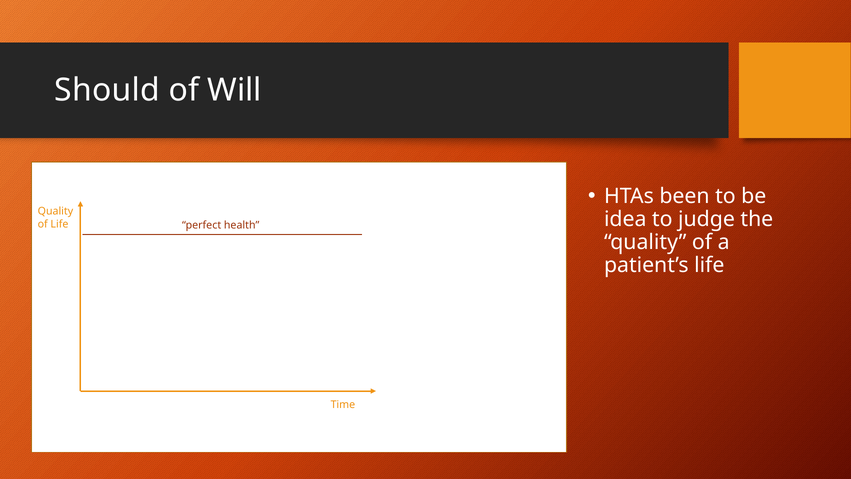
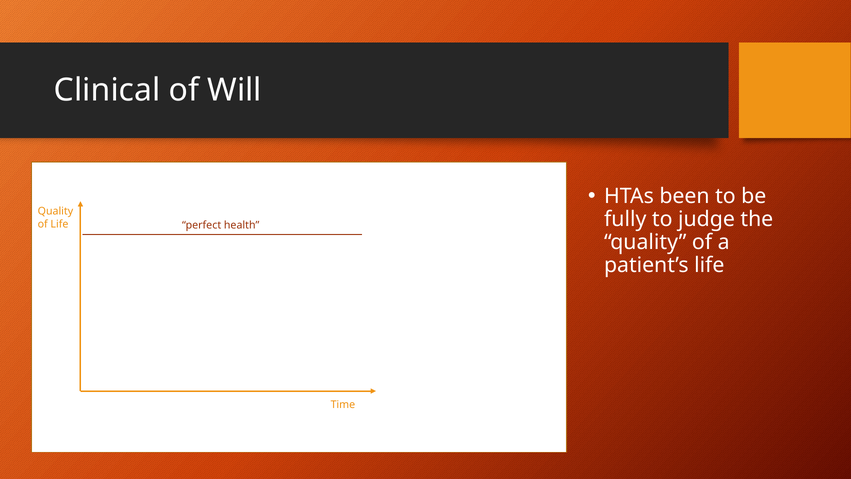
Should: Should -> Clinical (107, 90)
idea: idea -> fully (625, 219)
